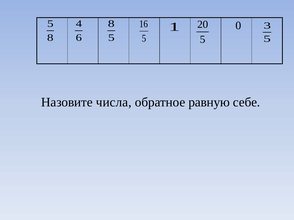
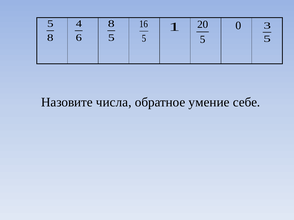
равную: равную -> умение (209, 102)
